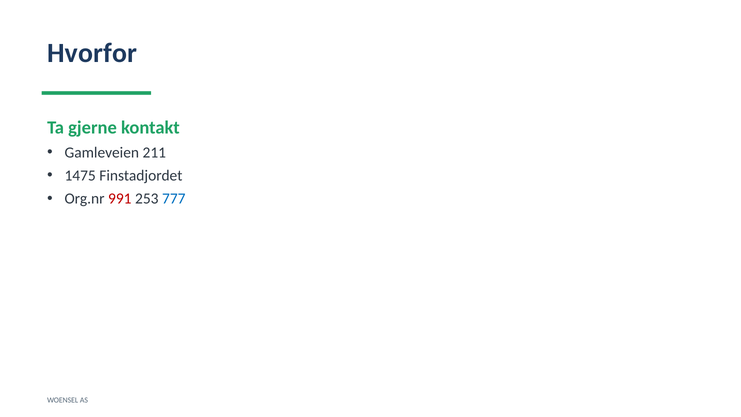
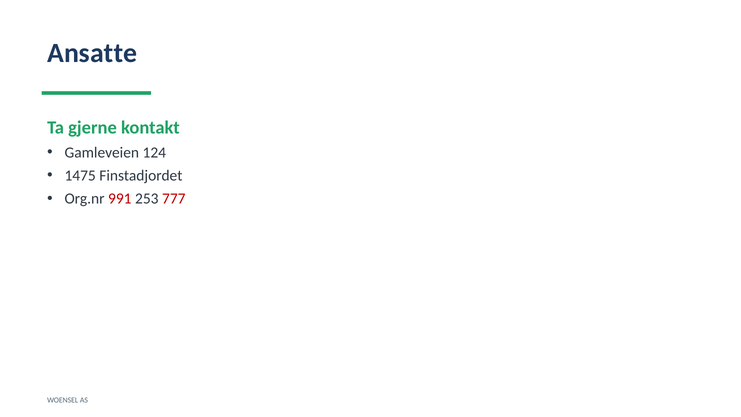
Hvorfor: Hvorfor -> Ansatte (92, 53)
211: 211 -> 124 (154, 152)
777 colour: blue -> red (174, 199)
